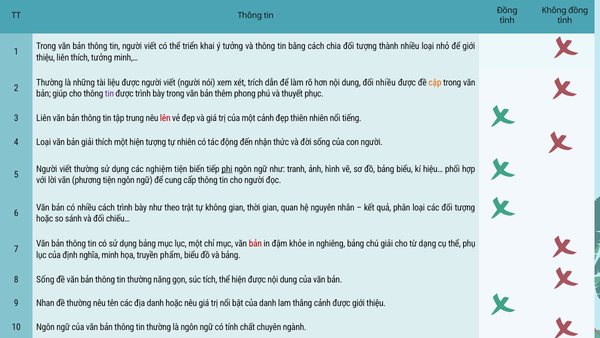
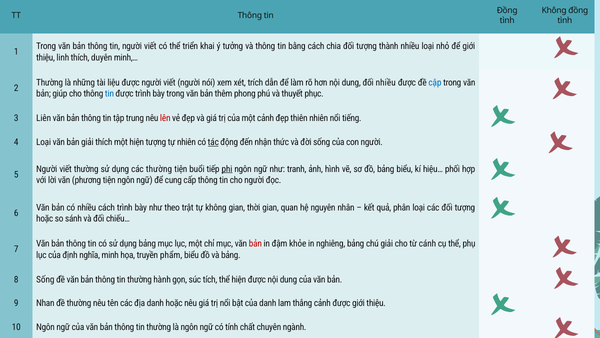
thiệu liên: liên -> linh (63, 57)
thích tưởng: tưởng -> duyên (102, 57)
cập colour: orange -> blue (435, 82)
tin colour: purple -> blue (109, 94)
tác underline: none -> present (213, 142)
các nghiệm: nghiệm -> thường (159, 169)
biến: biến -> buổi (197, 169)
dạng: dạng -> cánh (427, 243)
năng: năng -> hành (162, 279)
